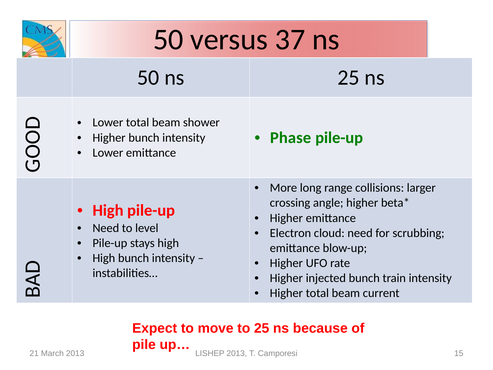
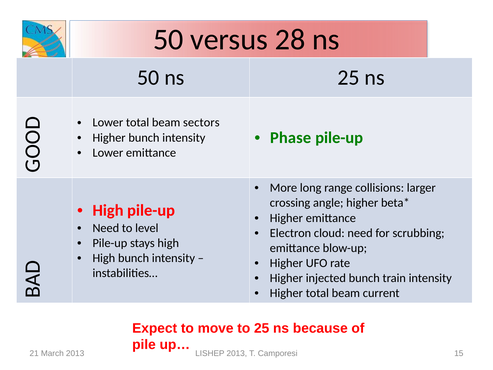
37: 37 -> 28 (290, 40)
shower: shower -> sectors (201, 123)
